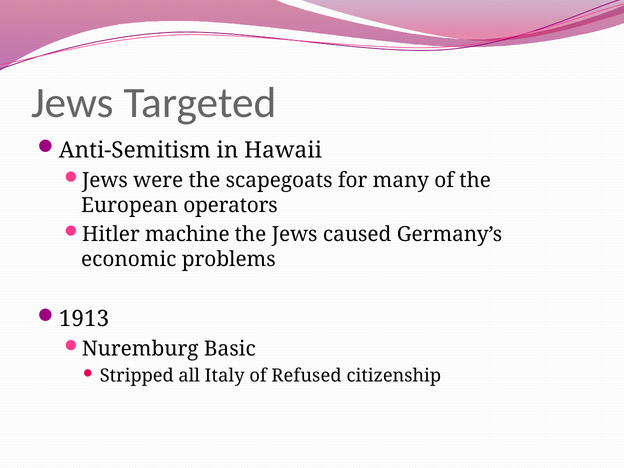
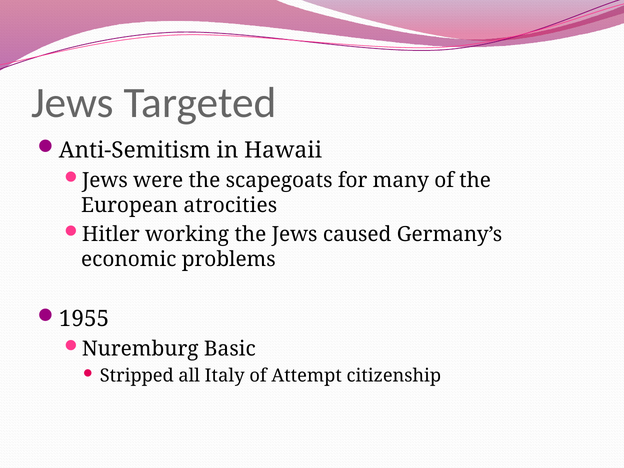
operators: operators -> atrocities (230, 205)
machine: machine -> working (187, 234)
1913: 1913 -> 1955 (84, 319)
Refused: Refused -> Attempt (307, 376)
